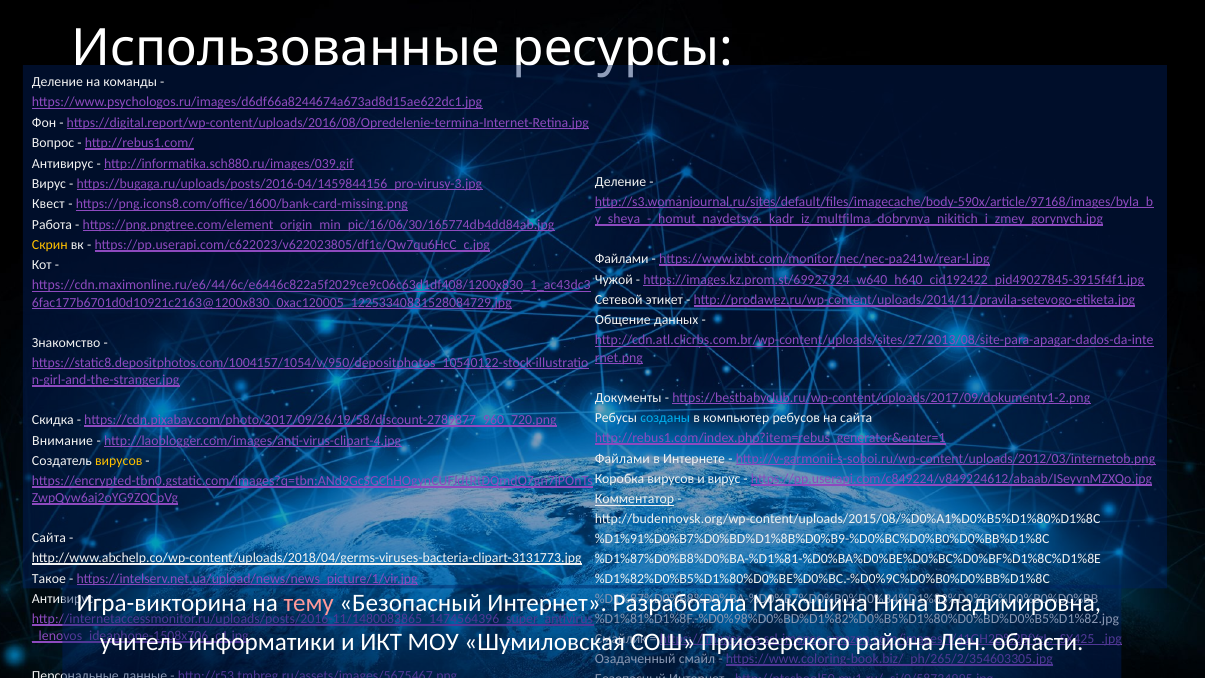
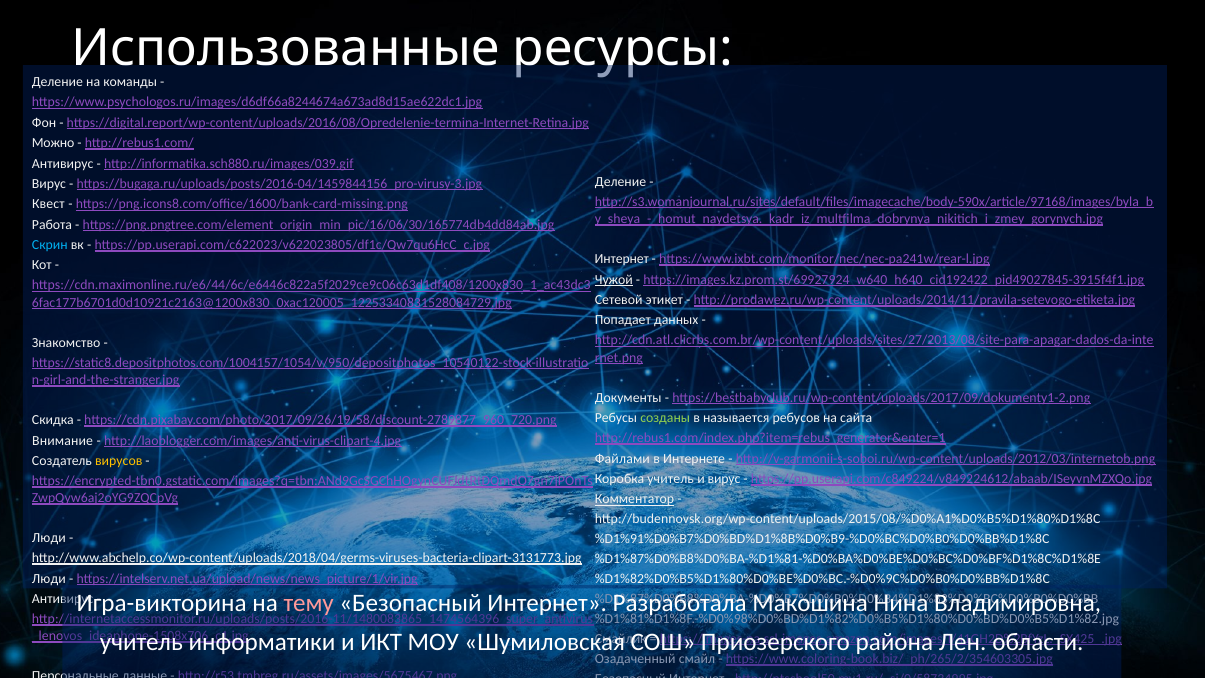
Вопрос: Вопрос -> Можно (53, 143)
Скрин colour: yellow -> light blue (50, 245)
Файлами: Файлами -> Интернет (622, 259)
Чужой underline: none -> present (614, 280)
Общение: Общение -> Попадает (623, 320)
созданы colour: light blue -> light green (665, 418)
компьютер: компьютер -> называется (736, 418)
Коробка вирусов: вирусов -> учитель (671, 479)
Сайта: Сайта -> Люди (49, 538)
Такое: Такое -> Люди (49, 578)
